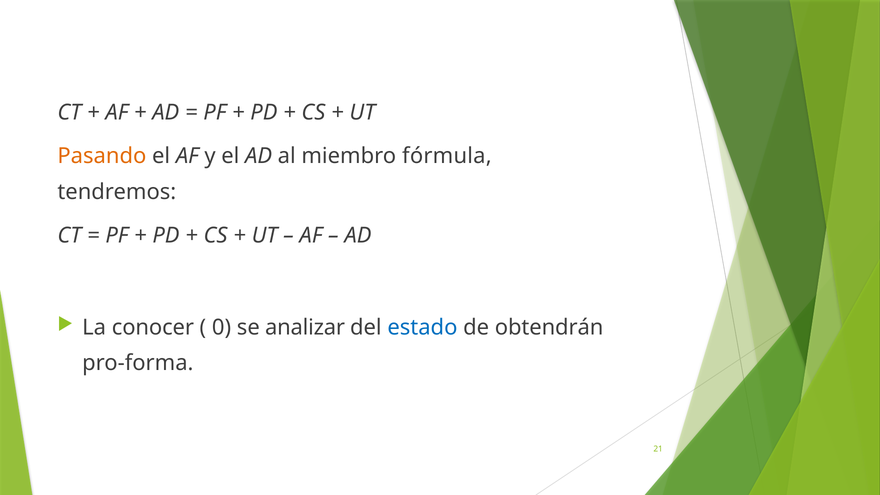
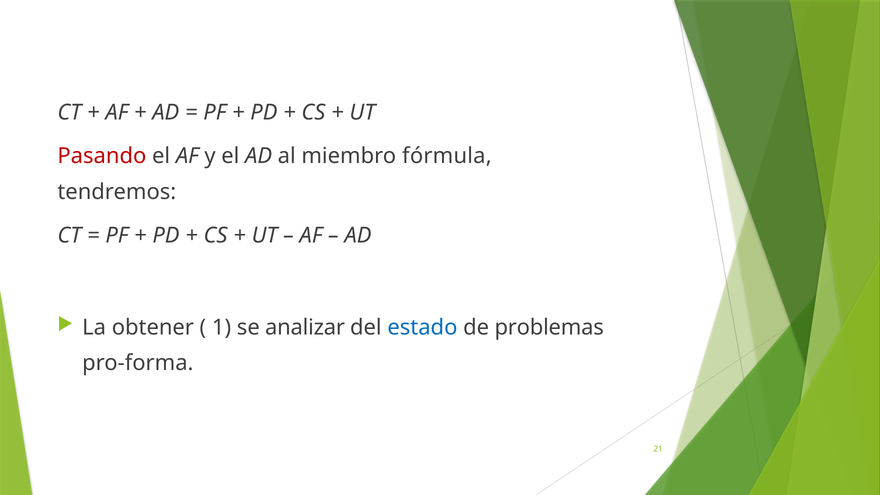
Pasando colour: orange -> red (102, 156)
conocer: conocer -> obtener (153, 327)
0: 0 -> 1 (222, 327)
obtendrán: obtendrán -> problemas (549, 327)
